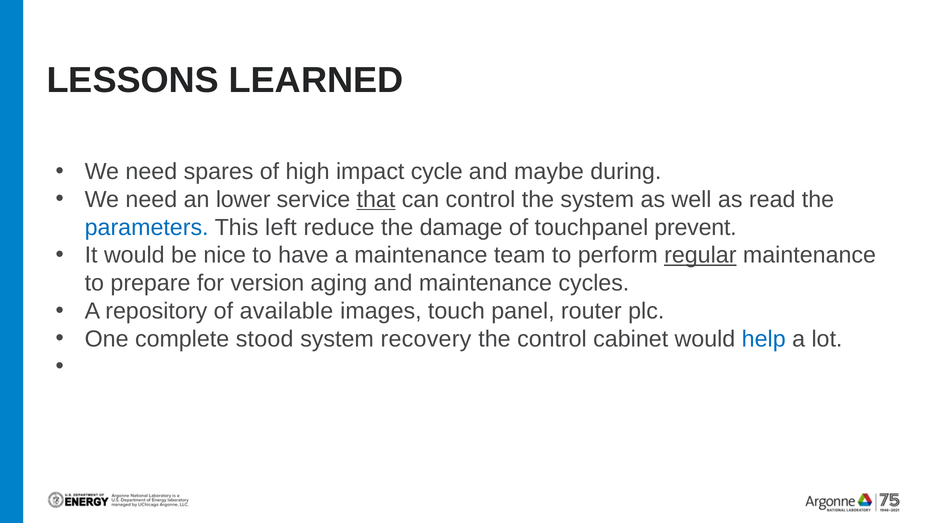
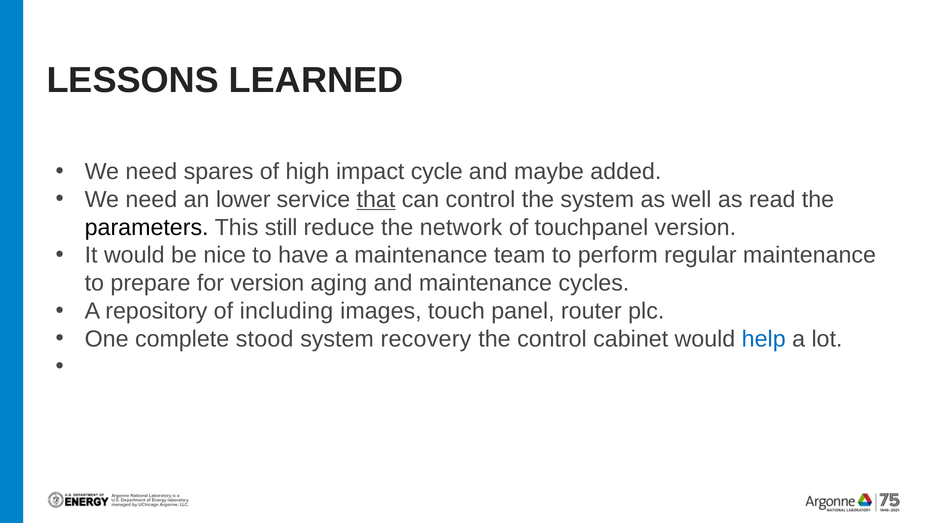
during: during -> added (626, 172)
parameters colour: blue -> black (147, 227)
left: left -> still (281, 227)
damage: damage -> network (461, 227)
touchpanel prevent: prevent -> version (695, 227)
regular underline: present -> none (700, 255)
available: available -> including (286, 311)
